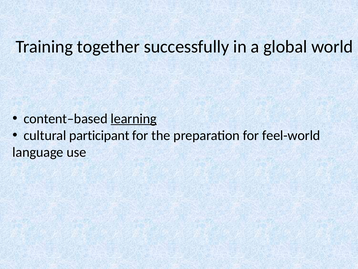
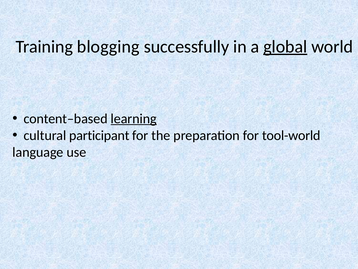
together: together -> blogging (108, 47)
global underline: none -> present (285, 47)
feel-world: feel-world -> tool-world (291, 135)
